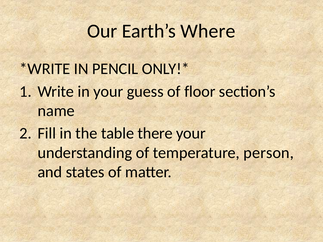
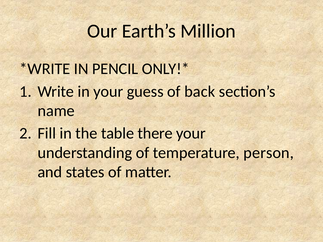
Where: Where -> Million (208, 31)
floor: floor -> back (200, 92)
